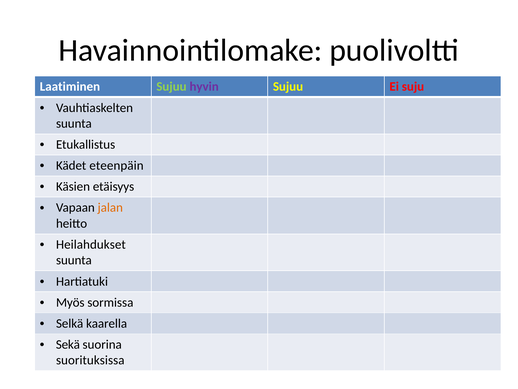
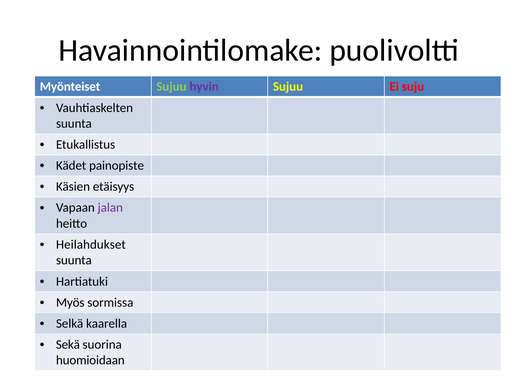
Laatiminen: Laatiminen -> Myönteiset (70, 87)
eteenpäin: eteenpäin -> painopiste (117, 165)
jalan colour: orange -> purple (110, 207)
suorituksissa: suorituksissa -> huomioidaan (90, 360)
